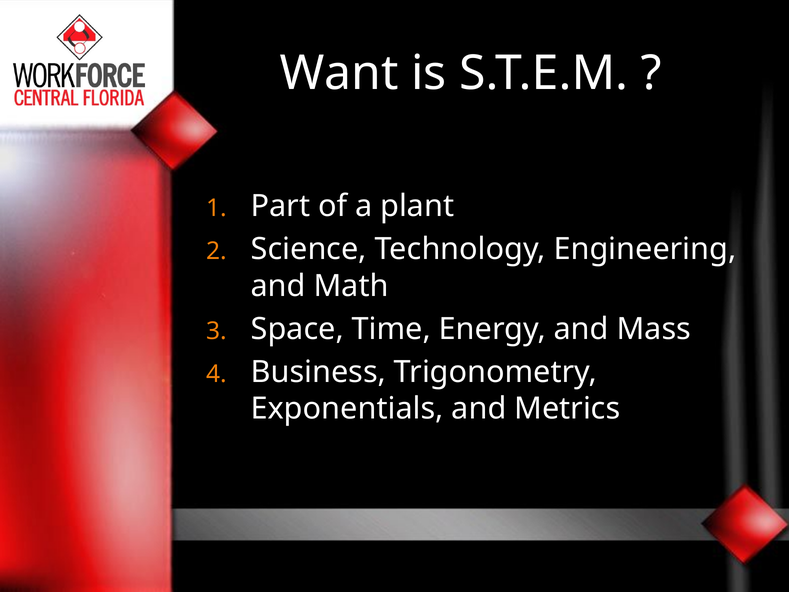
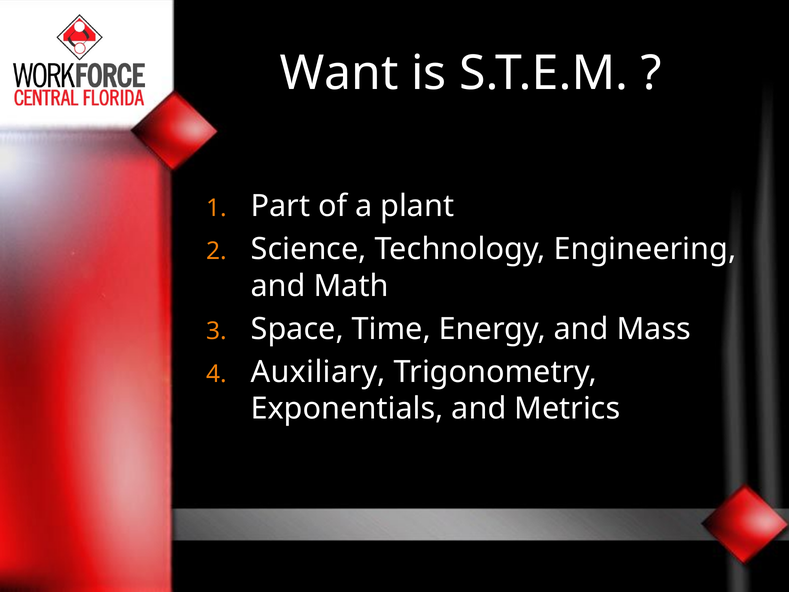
Business: Business -> Auxiliary (318, 372)
